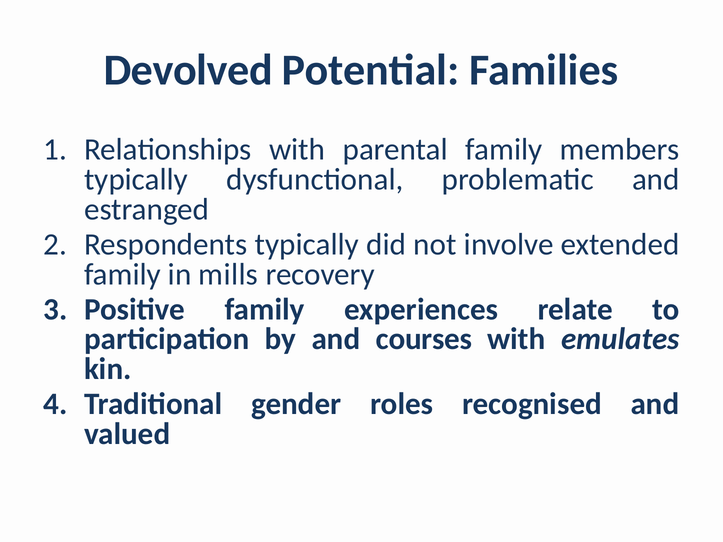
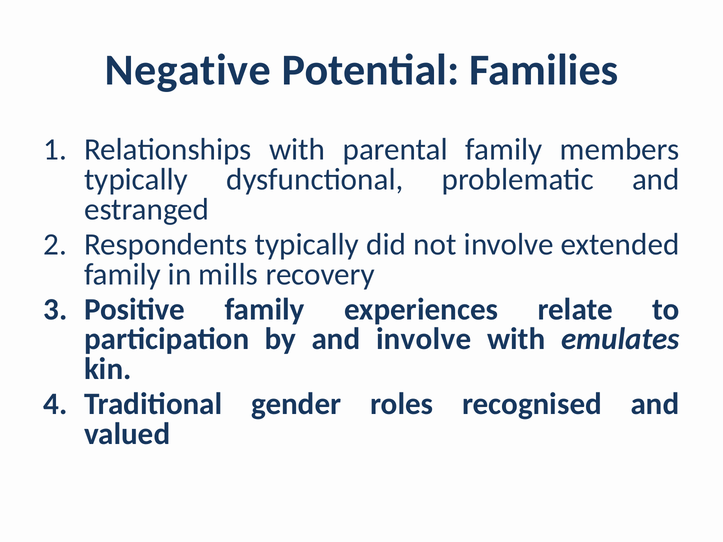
Devolved: Devolved -> Negative (188, 70)
and courses: courses -> involve (424, 339)
